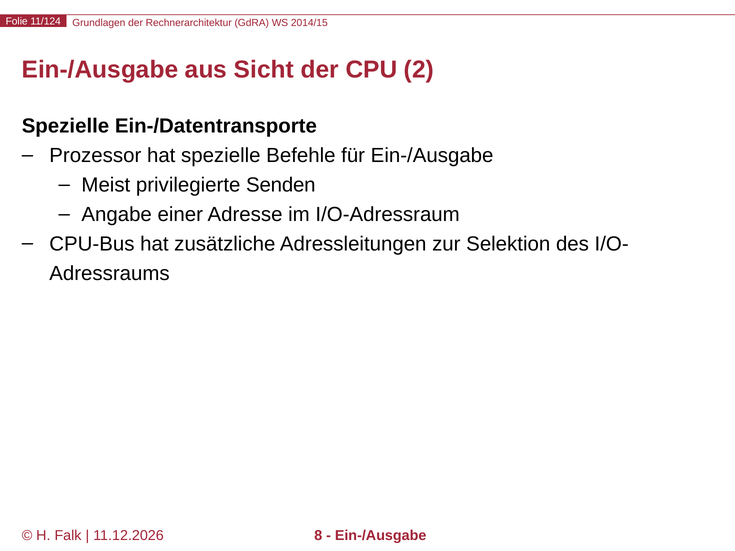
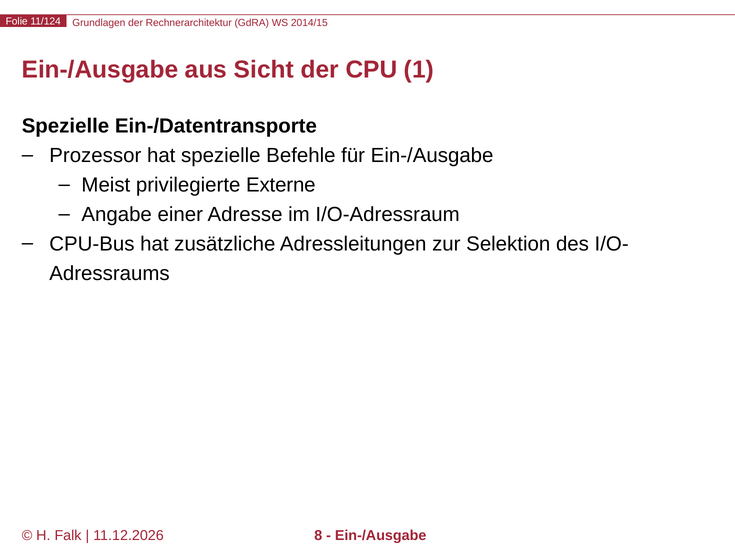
2: 2 -> 1 (419, 70)
Senden: Senden -> Externe (281, 185)
